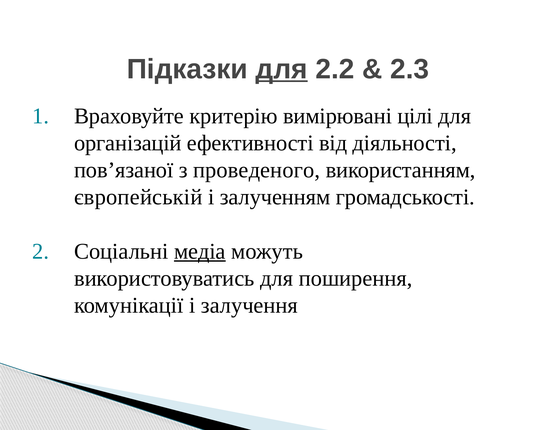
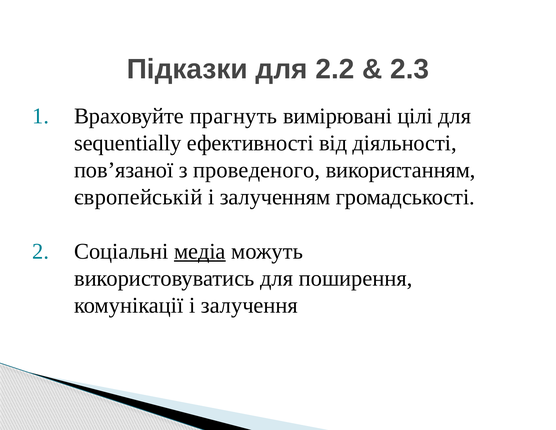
для underline: present -> none (282, 69)
критерію: критерію -> прагнуть (233, 116)
організацій: організацій -> sequentially (128, 143)
